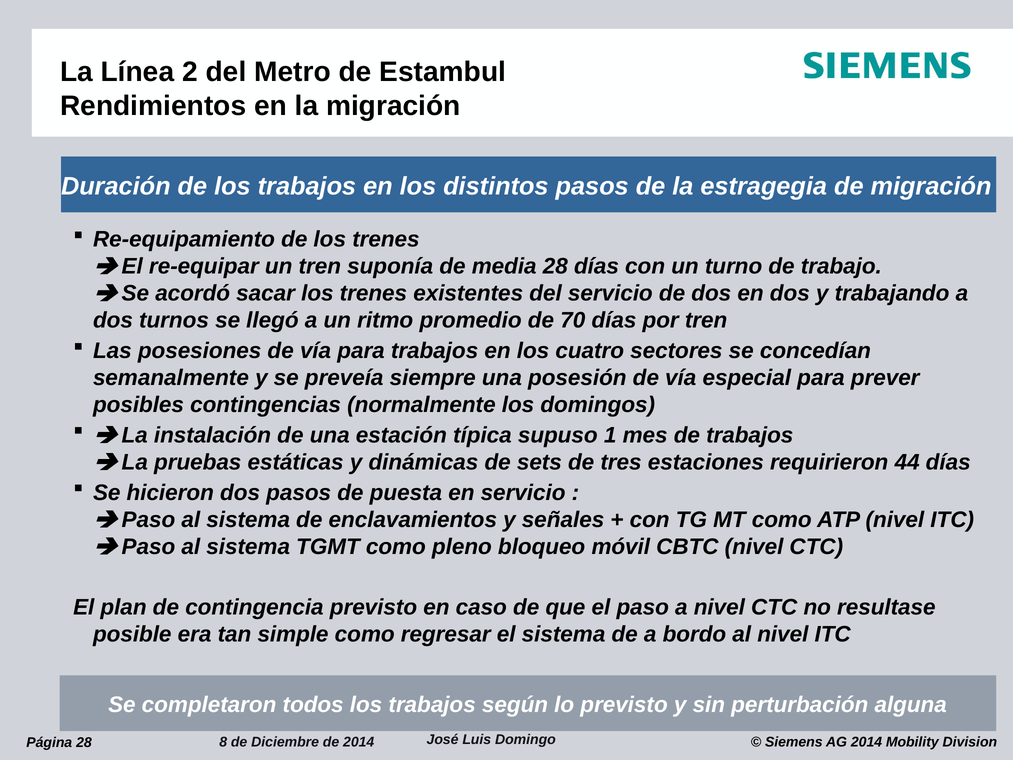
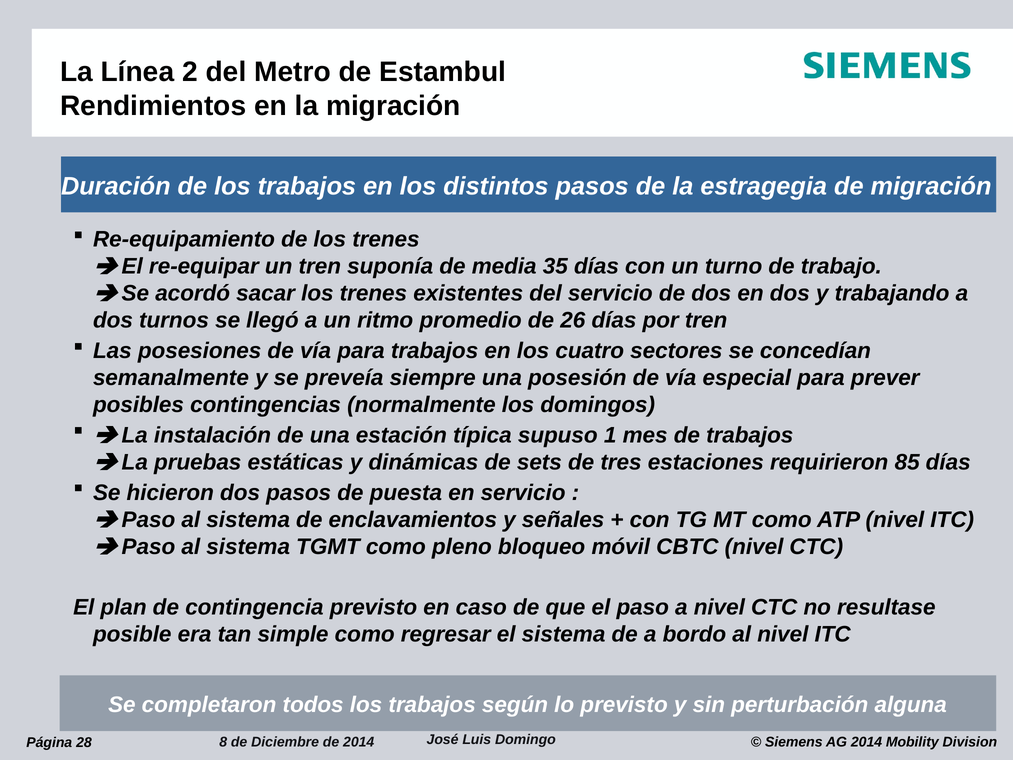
media 28: 28 -> 35 (555, 266)
70: 70 -> 26 (573, 320)
44: 44 -> 85 (907, 462)
